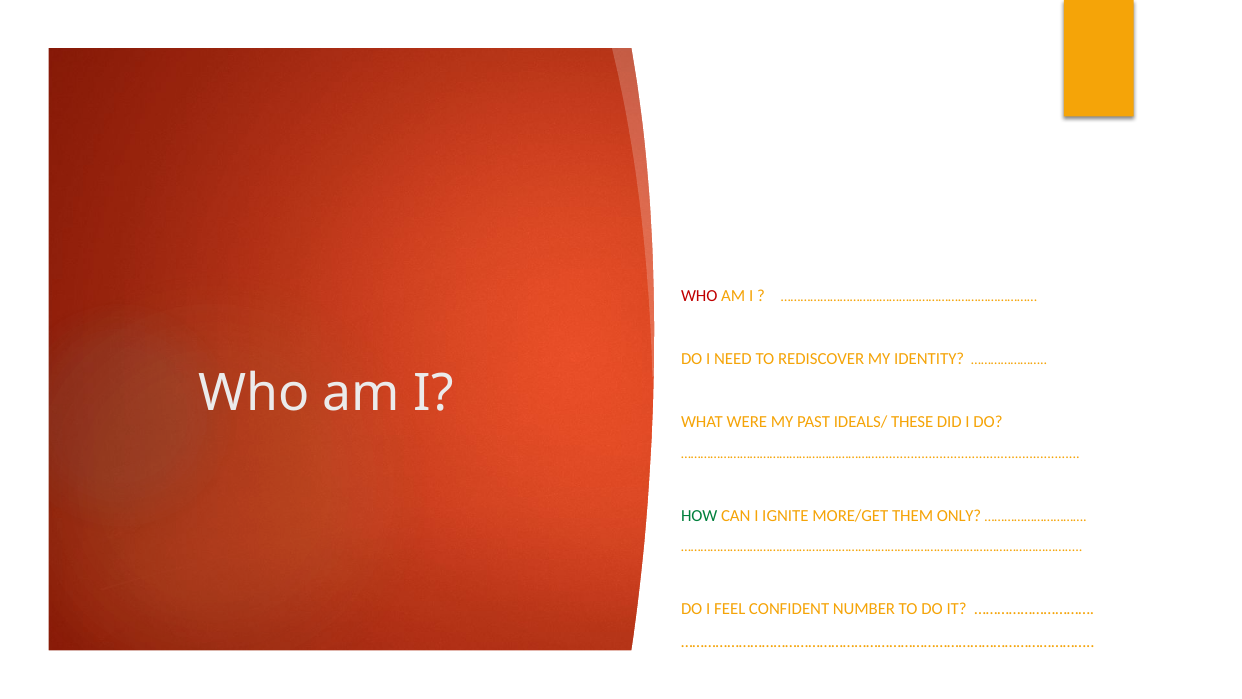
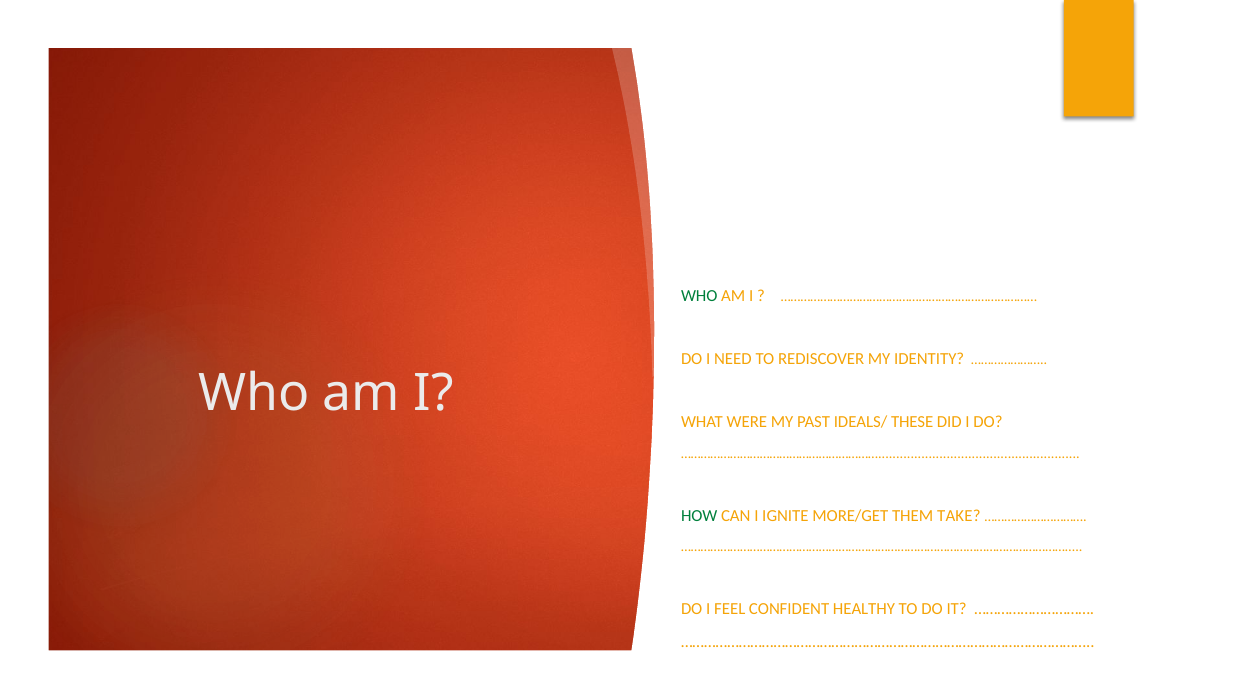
WHO colour: red -> green (699, 296)
ONLY: ONLY -> TAKE (959, 515)
NUMBER: NUMBER -> HEALTHY (864, 609)
